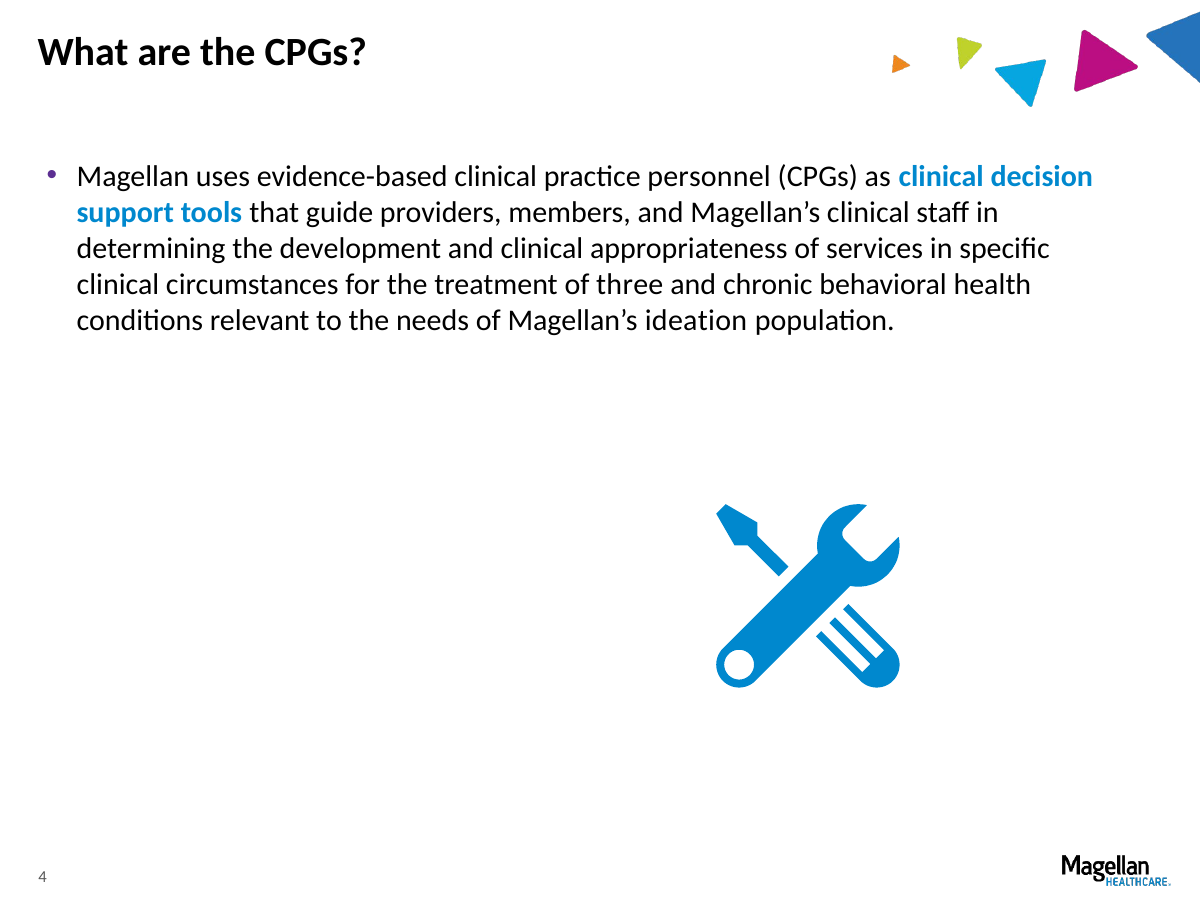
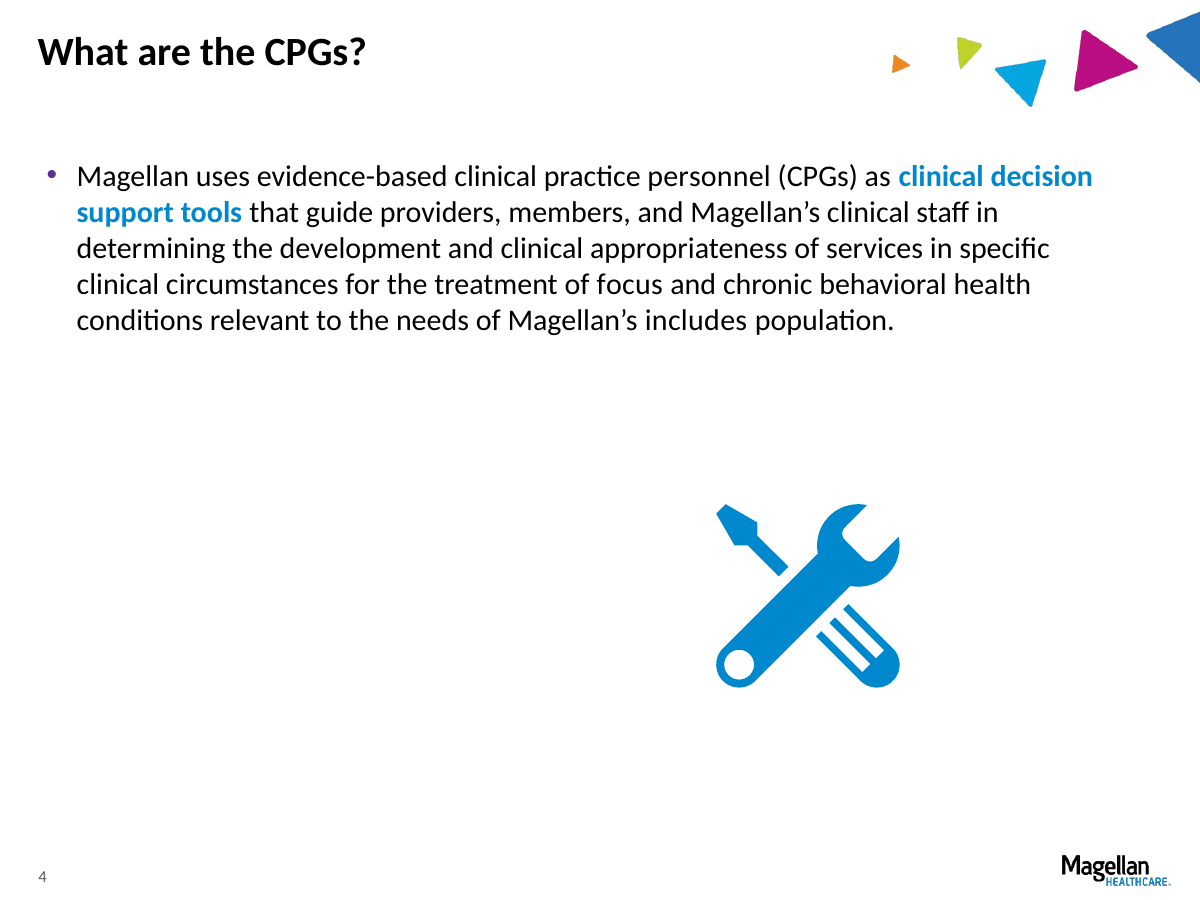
three: three -> focus (630, 285)
ideation: ideation -> includes (696, 321)
